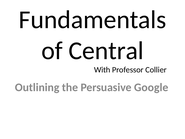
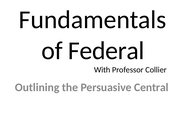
Central: Central -> Federal (106, 51)
Google: Google -> Central (151, 87)
